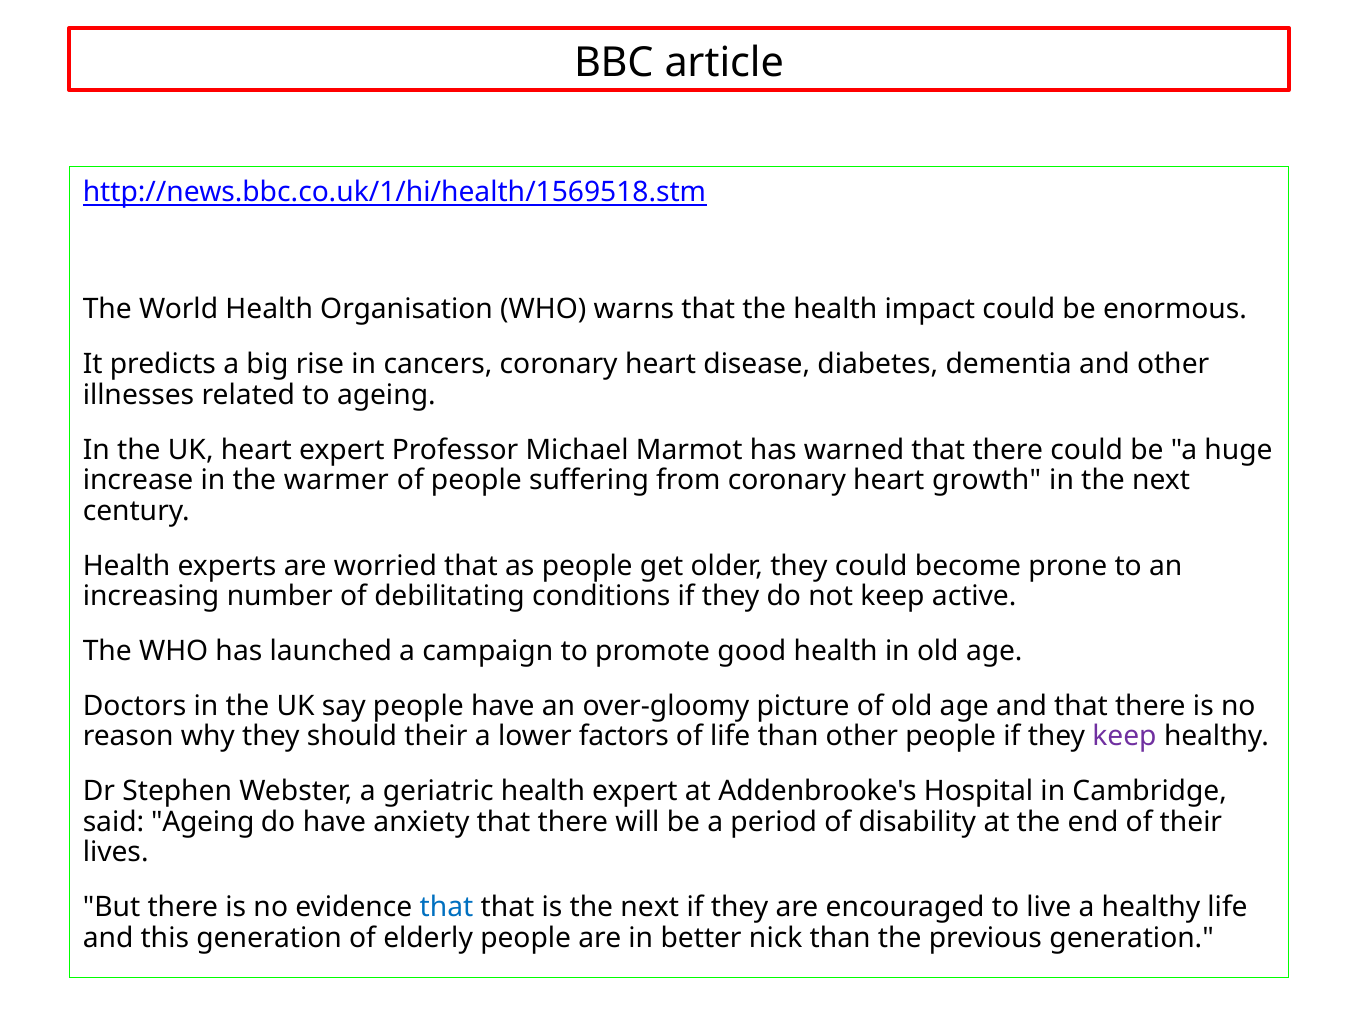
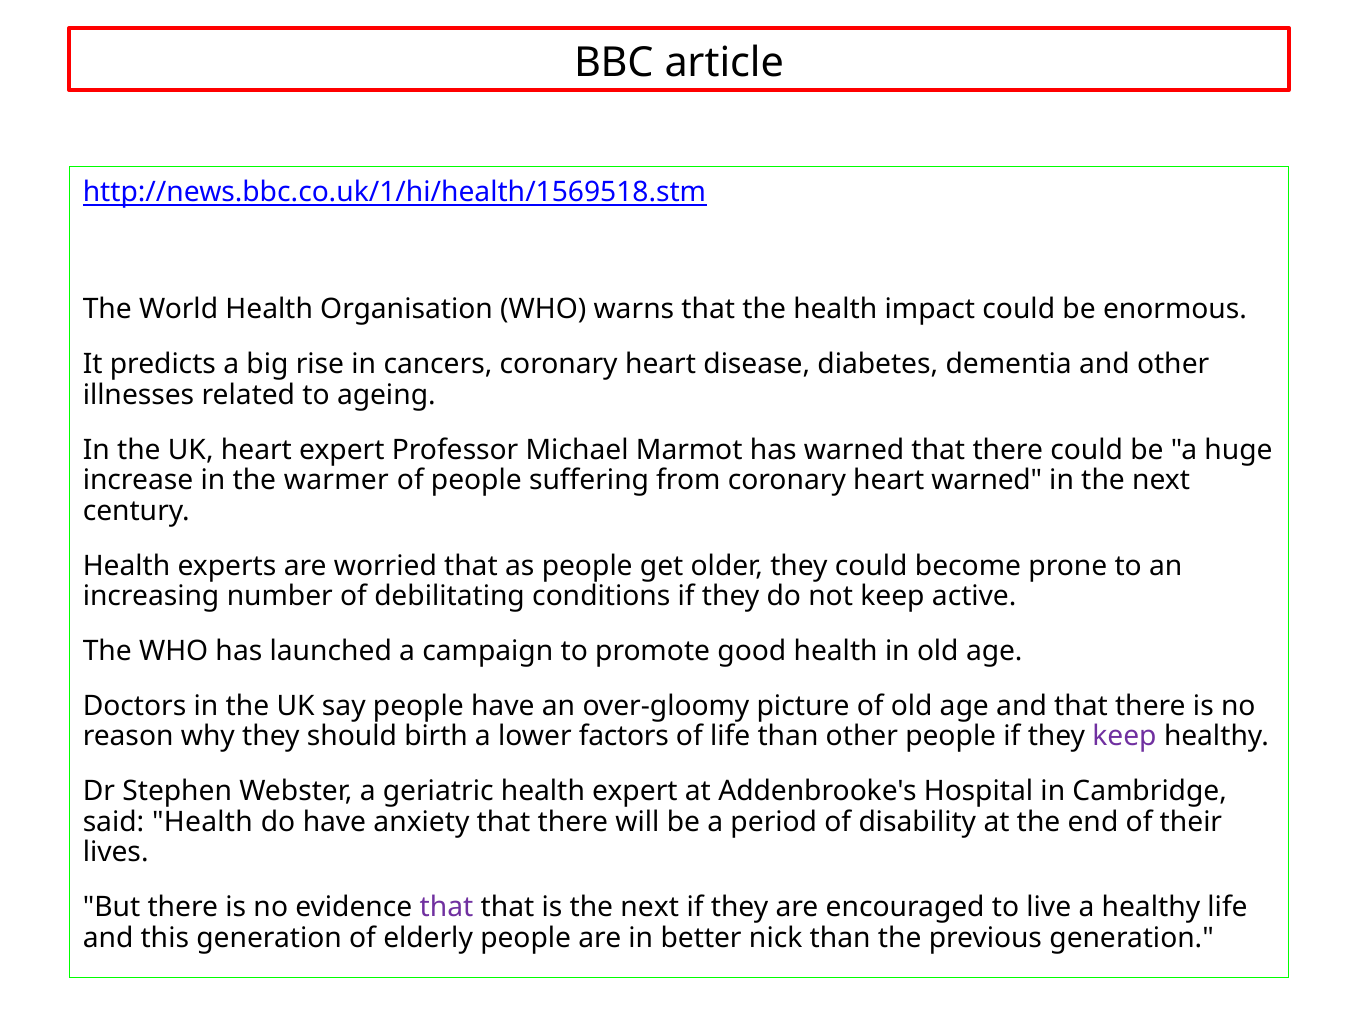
heart growth: growth -> warned (987, 481)
should their: their -> birth (436, 737)
said Ageing: Ageing -> Health (203, 822)
that colour: blue -> purple (447, 908)
